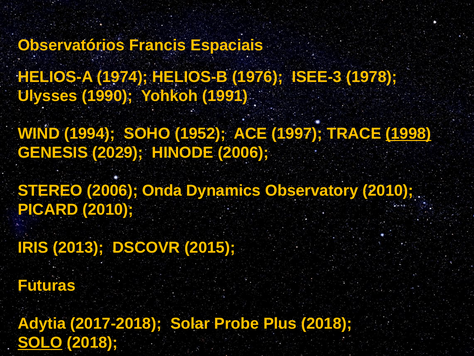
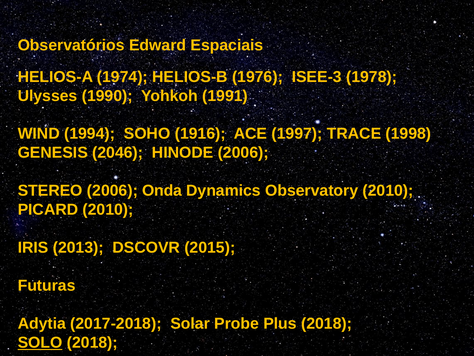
Francis: Francis -> Edward (158, 45)
1952: 1952 -> 1916 (200, 134)
1998 underline: present -> none (408, 134)
2029: 2029 -> 2046 (118, 153)
